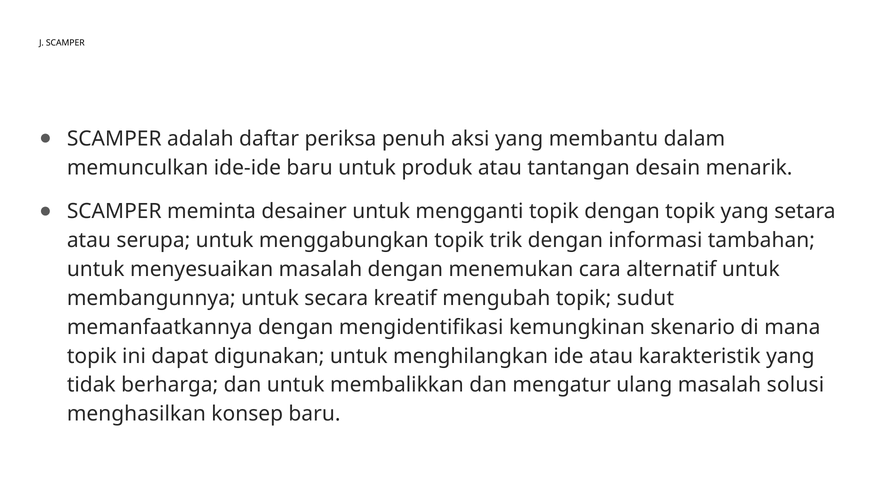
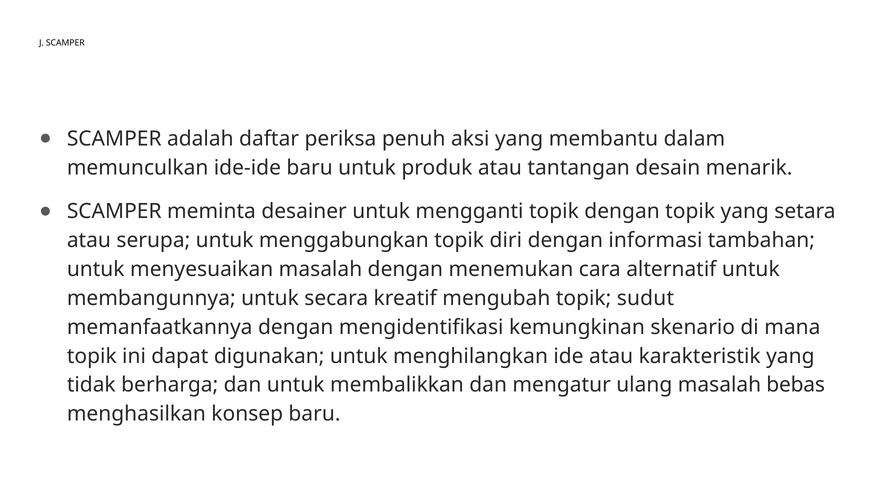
trik: trik -> diri (506, 240)
solusi: solusi -> bebas (796, 385)
